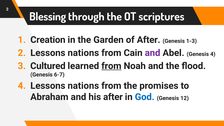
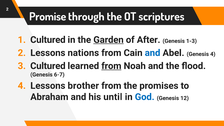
Blessing: Blessing -> Promise (48, 17)
Creation: Creation -> Cultured (48, 40)
Garden underline: none -> present (109, 40)
and colour: purple -> blue (153, 53)
4 Lessons nations: nations -> brother (83, 86)
his after: after -> until (113, 97)
